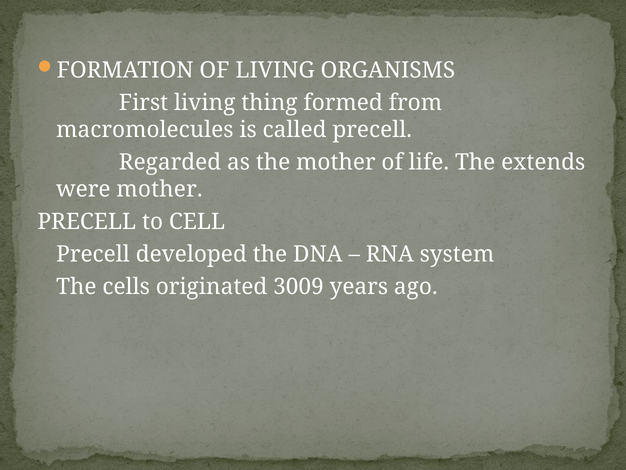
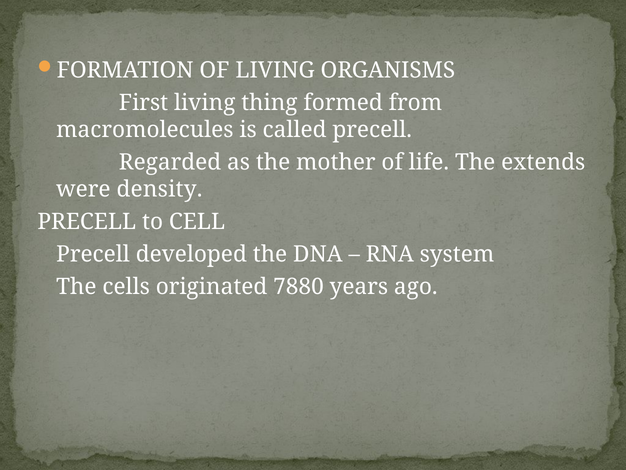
were mother: mother -> density (159, 189)
3009: 3009 -> 7880 (298, 286)
